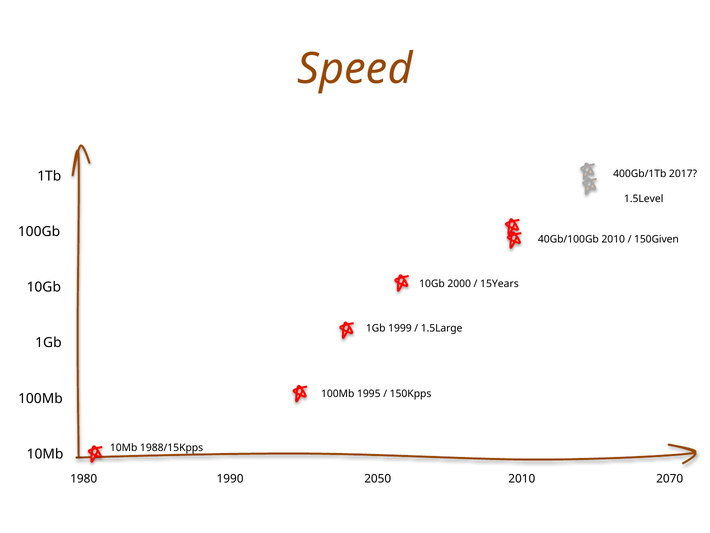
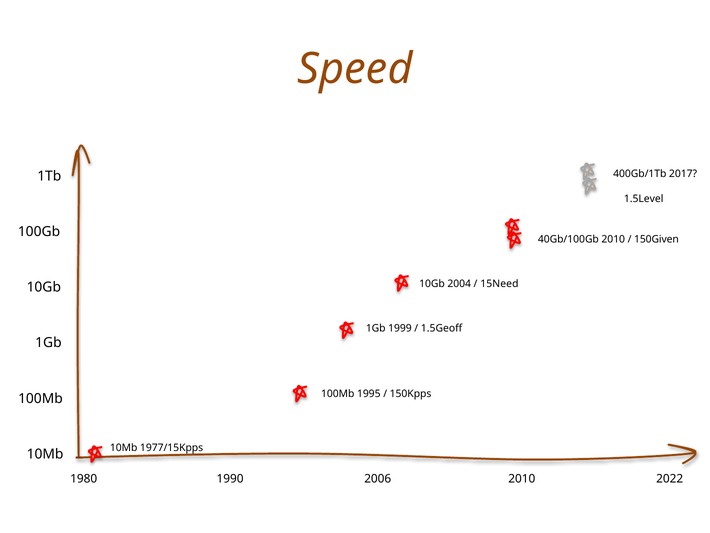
2000: 2000 -> 2004 (459, 284)
15Years: 15Years -> 15Need (499, 284)
1.5Large: 1.5Large -> 1.5Geoff (442, 328)
1988/15Kpps: 1988/15Kpps -> 1977/15Kpps (172, 447)
2050: 2050 -> 2006 (378, 478)
2070: 2070 -> 2022 (670, 478)
